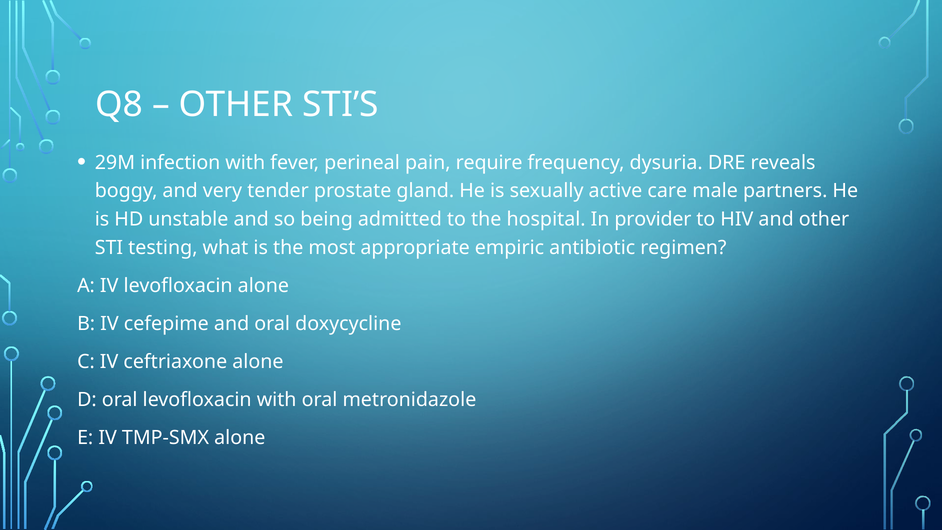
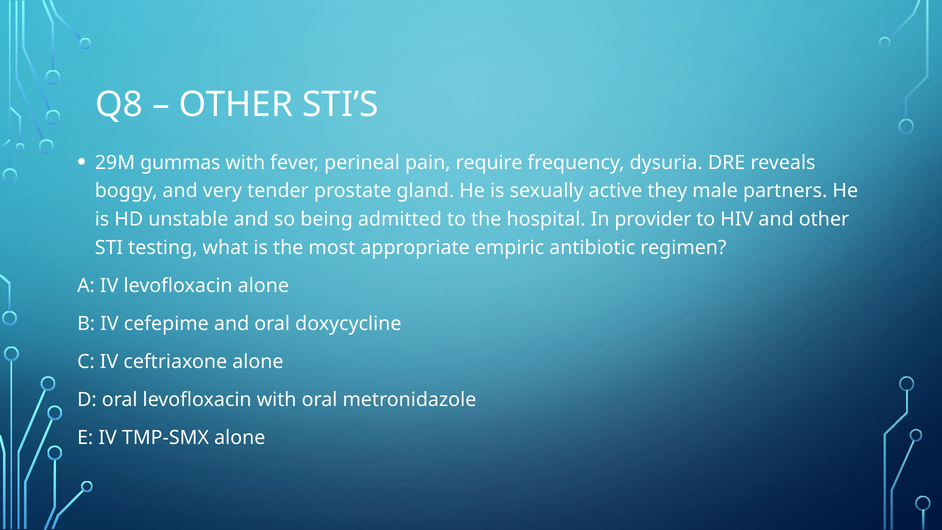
infection: infection -> gummas (180, 163)
care: care -> they (667, 191)
